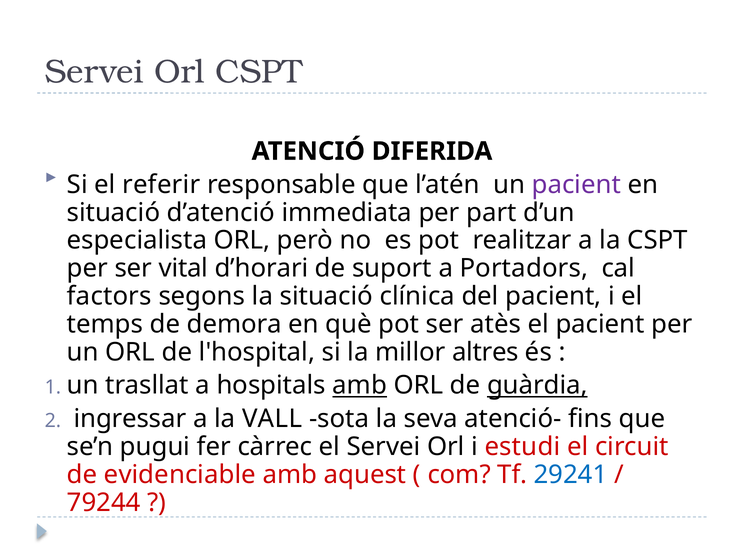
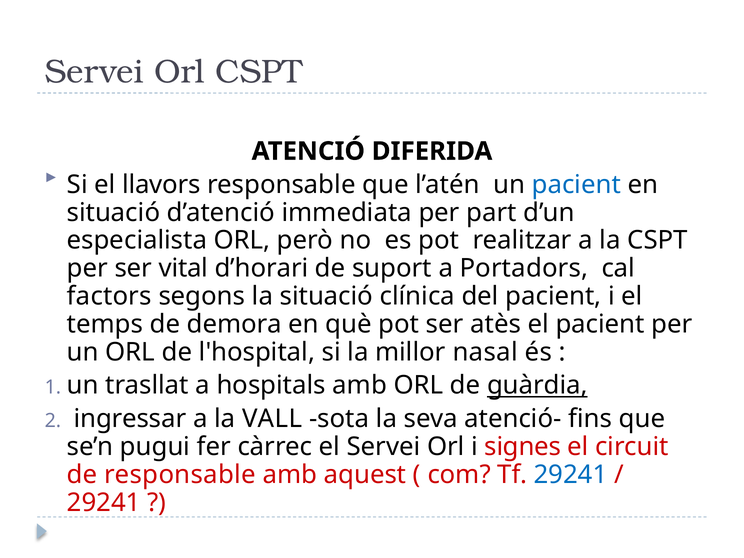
referir: referir -> llavors (161, 185)
pacient colour: purple -> blue (576, 185)
altres: altres -> nasal (485, 352)
amb underline: present -> none (360, 385)
estudi: estudi -> signes (523, 447)
de evidenciable: evidenciable -> responsable (180, 475)
79244: 79244 -> 29241 (104, 503)
